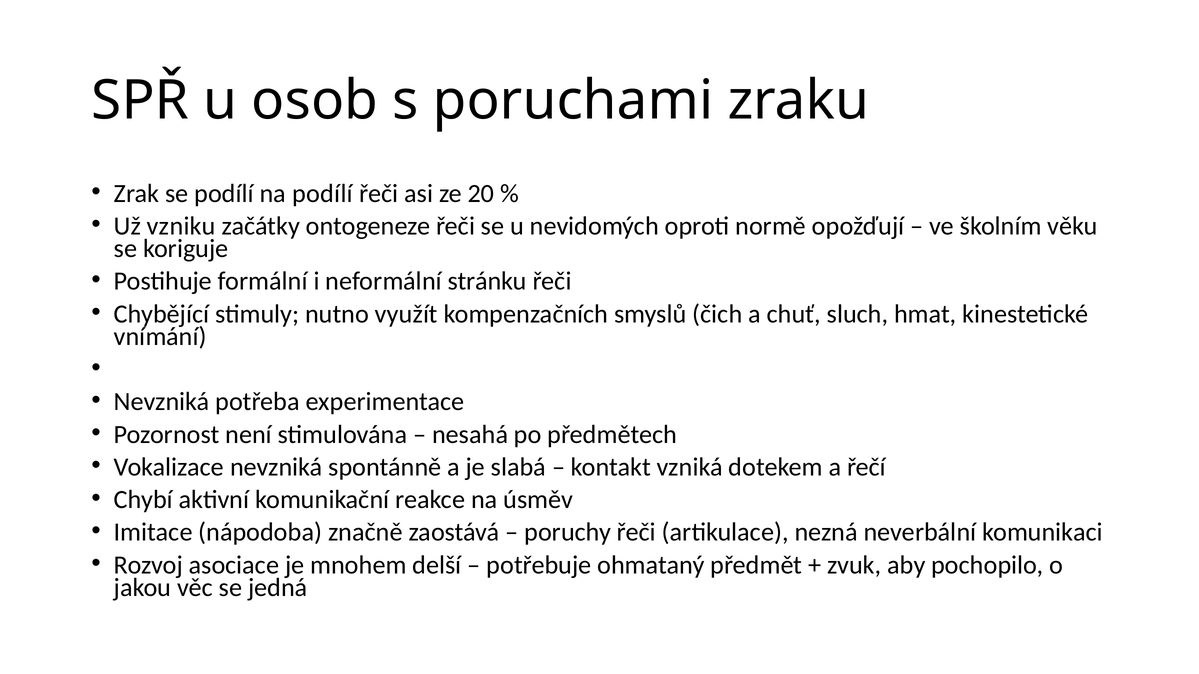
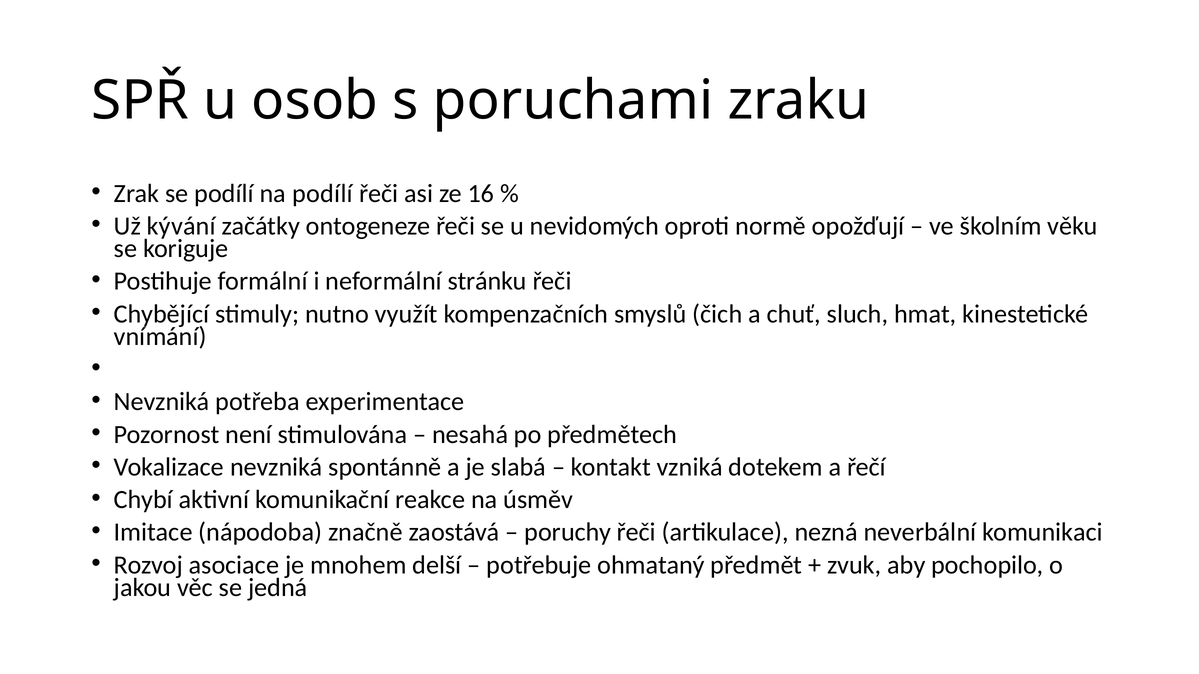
20: 20 -> 16 (481, 193)
vzniku: vzniku -> kývání (181, 226)
